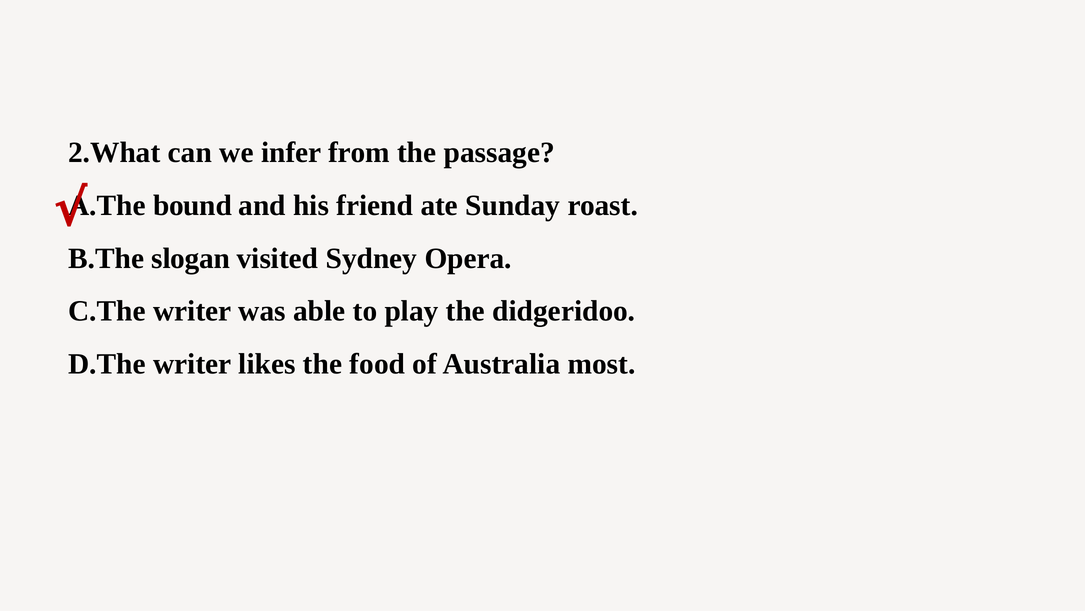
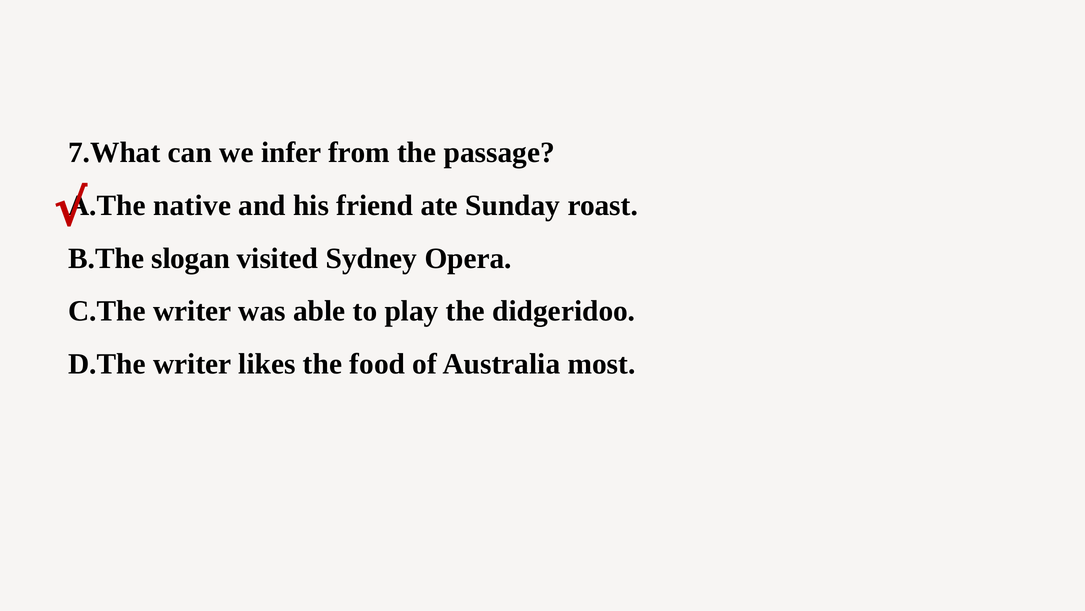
2.What: 2.What -> 7.What (114, 152)
bound: bound -> native (192, 205)
